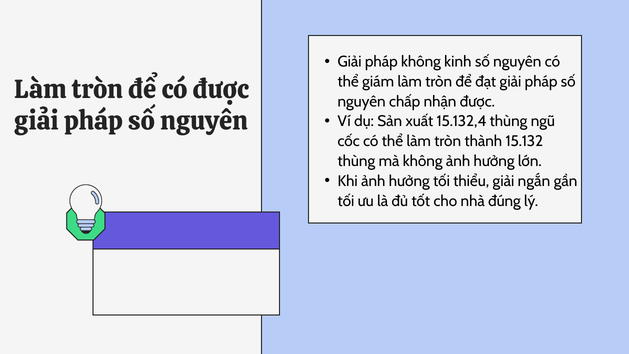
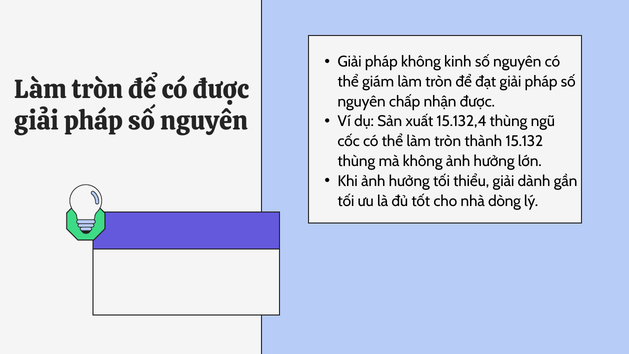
ngắn: ngắn -> dành (534, 181)
đúng: đúng -> dòng (505, 201)
